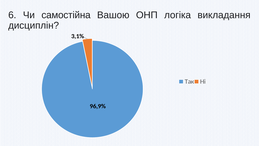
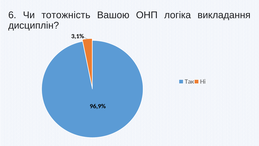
самостійна: самостійна -> тотожність (66, 15)
